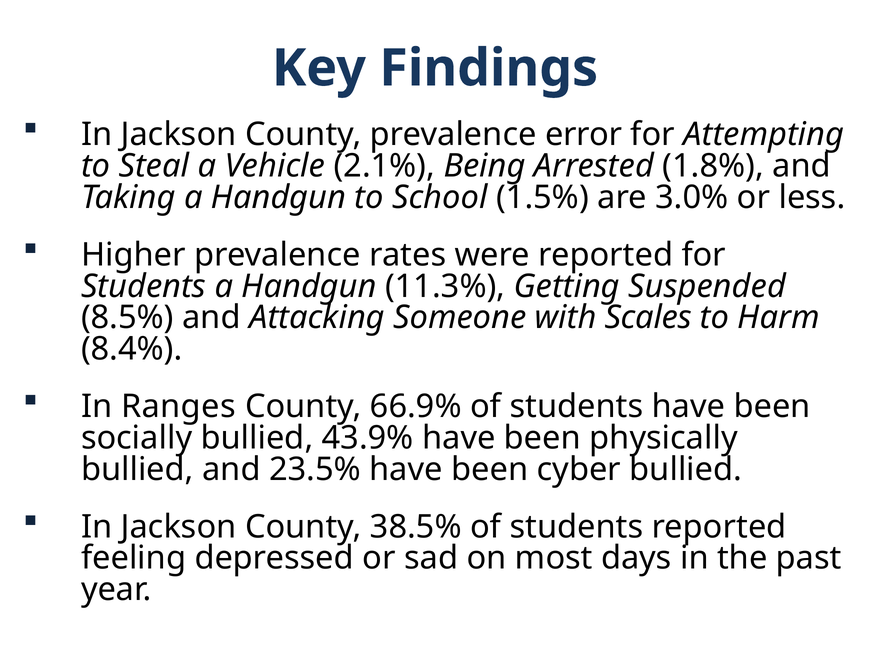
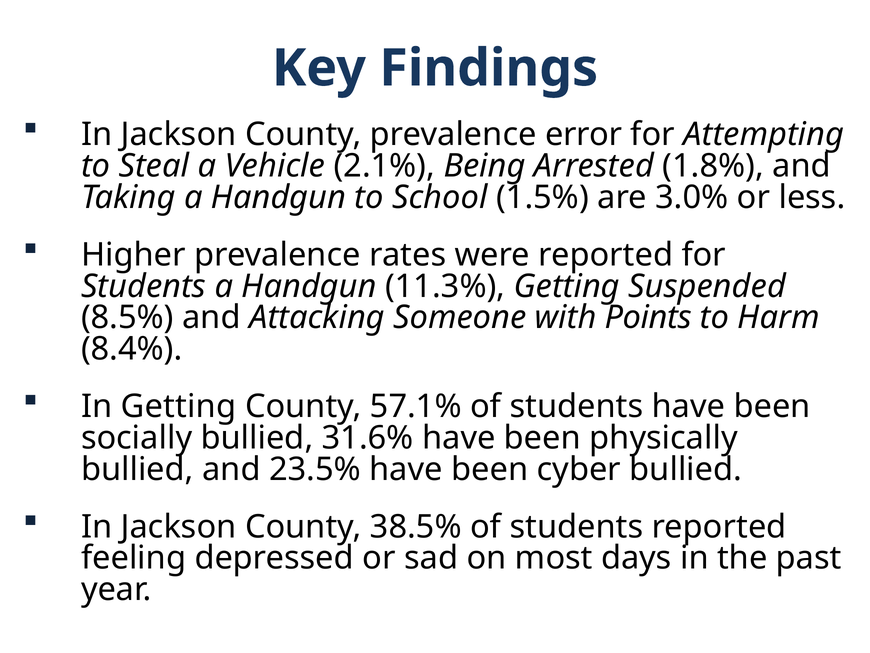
Scales: Scales -> Points (648, 317)
In Ranges: Ranges -> Getting (178, 406)
66.9%: 66.9% -> 57.1% (416, 406)
43.9%: 43.9% -> 31.6% (368, 438)
